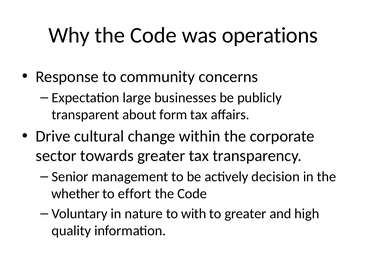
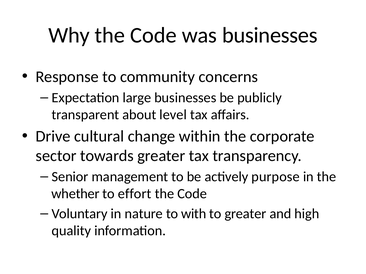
was operations: operations -> businesses (270, 35)
form: form -> level (173, 115)
decision: decision -> purpose (276, 177)
